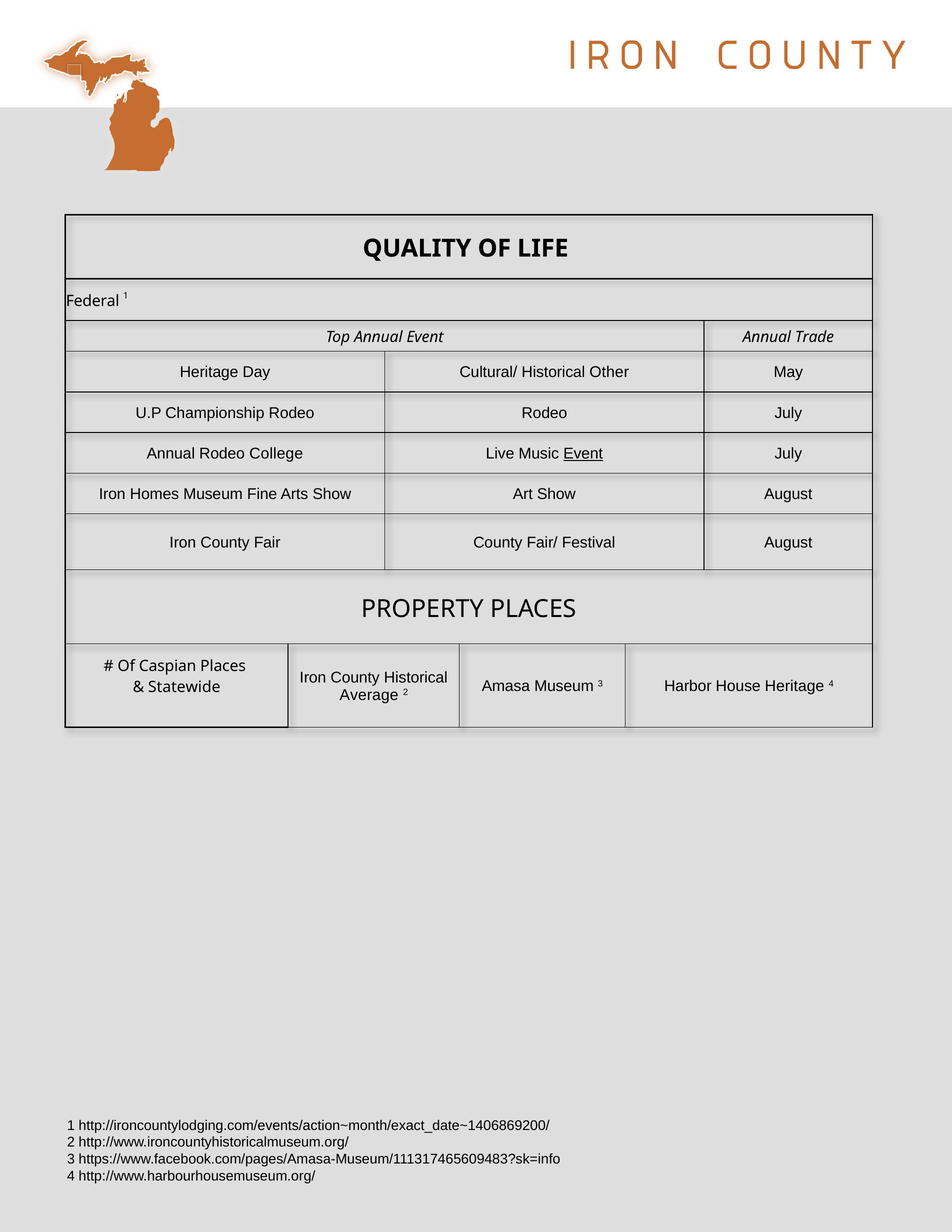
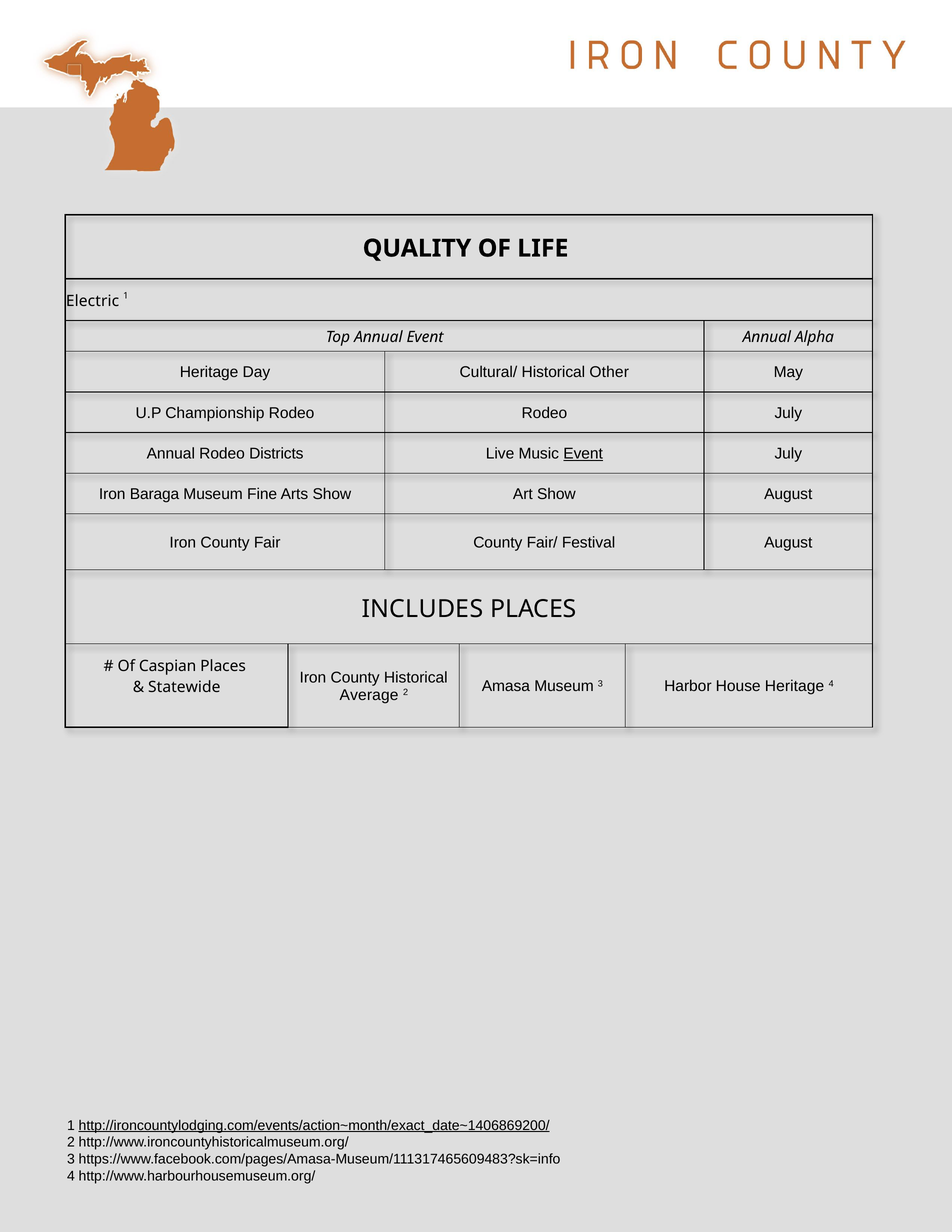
Federal: Federal -> Electric (93, 301)
Trade: Trade -> Alpha (814, 337)
College: College -> Districts (276, 454)
Homes: Homes -> Baraga (155, 494)
PROPERTY: PROPERTY -> INCLUDES (422, 609)
http://ironcountylodging.com/events/action~month/exact_date~1406869200/ underline: none -> present (314, 1126)
